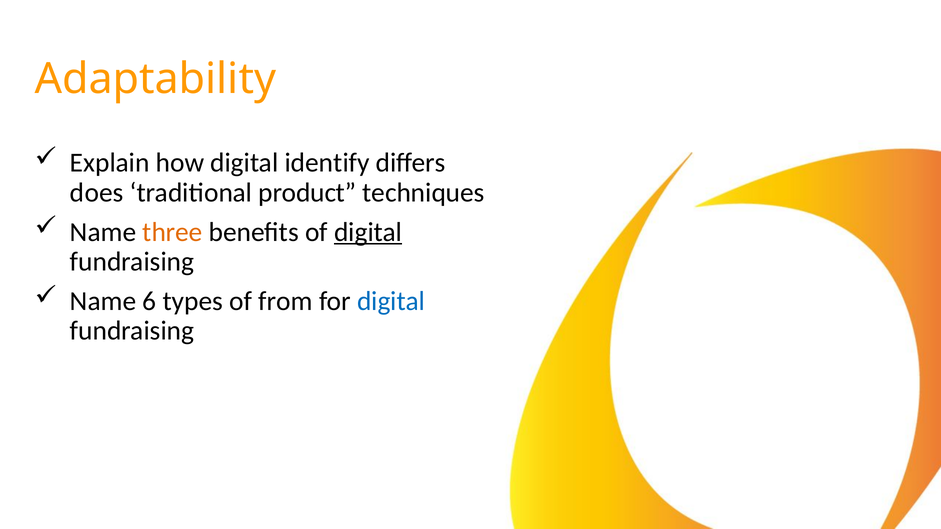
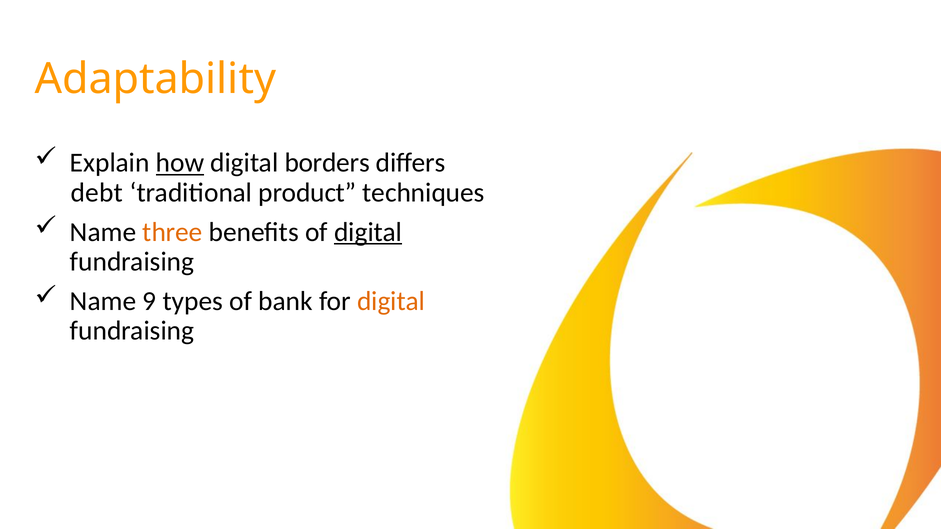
how underline: none -> present (180, 163)
identify: identify -> borders (327, 163)
does: does -> debt (97, 193)
6: 6 -> 9 (149, 301)
from: from -> bank (285, 301)
digital colour: blue -> orange (391, 301)
